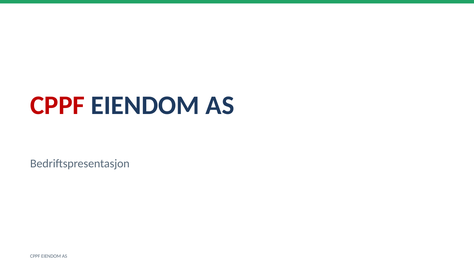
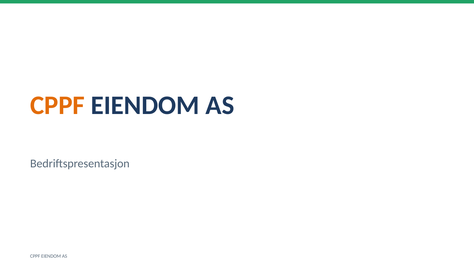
CPPF colour: red -> orange (57, 105)
